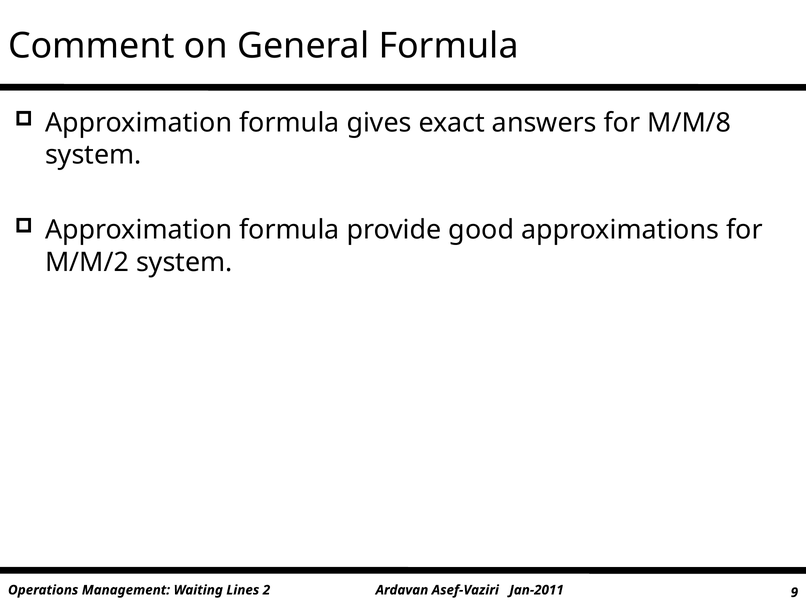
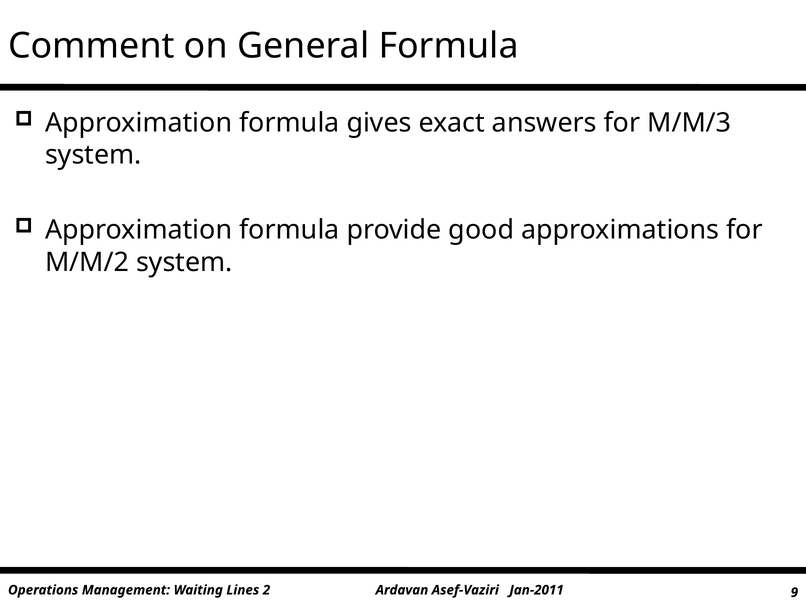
M/M/8: M/M/8 -> M/M/3 (689, 123)
